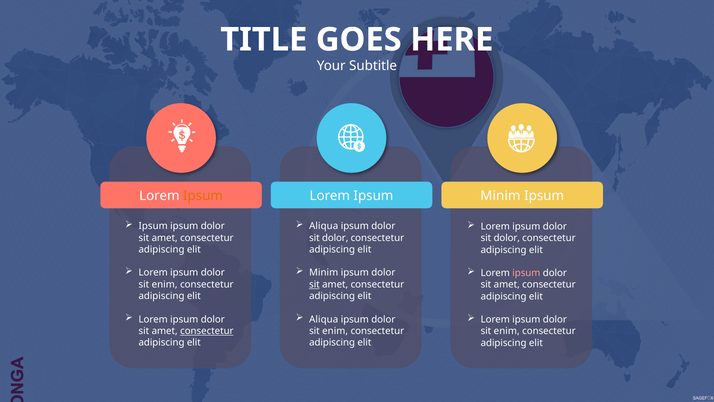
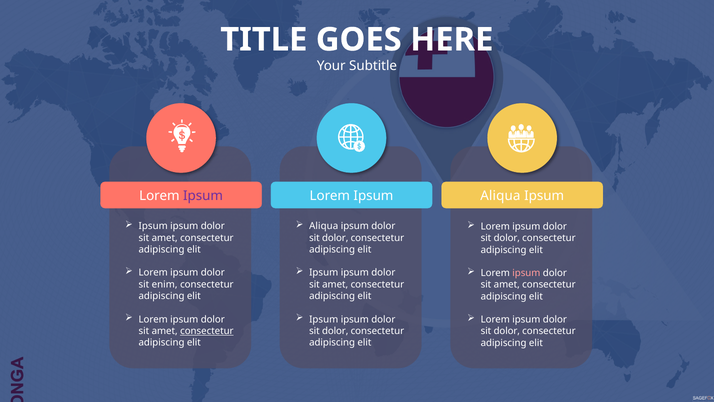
Ipsum colour: orange -> purple (203, 196)
Ipsum Minim: Minim -> Aliqua (500, 196)
Minim: Minim -> Ipsum (324, 273)
sit underline: present -> none (314, 284)
Aliqua: Aliqua -> Ipsum (324, 319)
enim: enim -> dolor (335, 331)
enim: enim -> dolor (507, 331)
